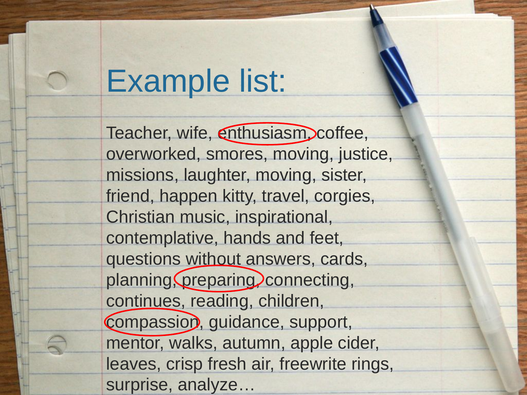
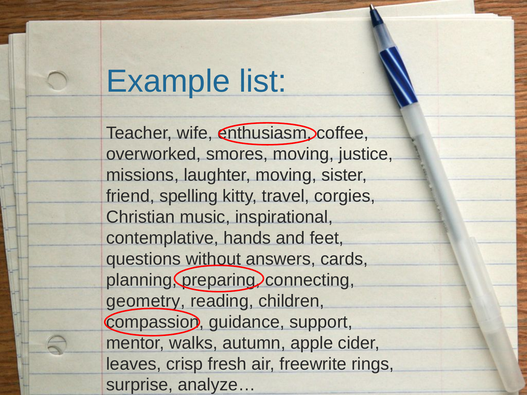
happen: happen -> spelling (189, 196)
continues: continues -> geometry (146, 301)
